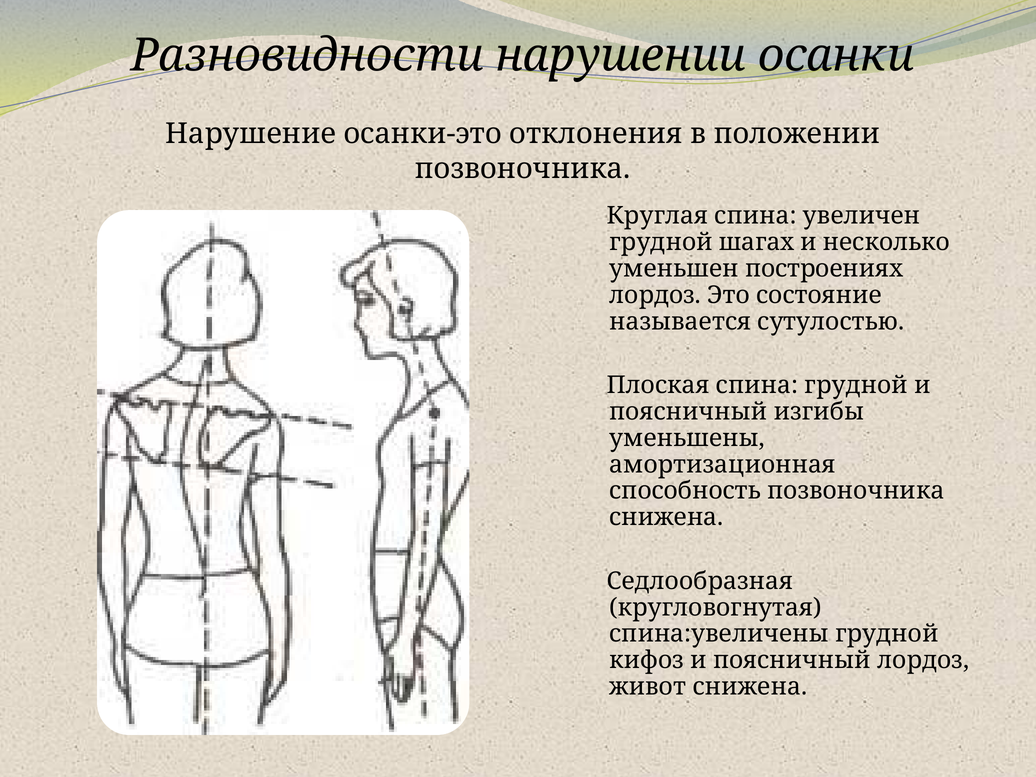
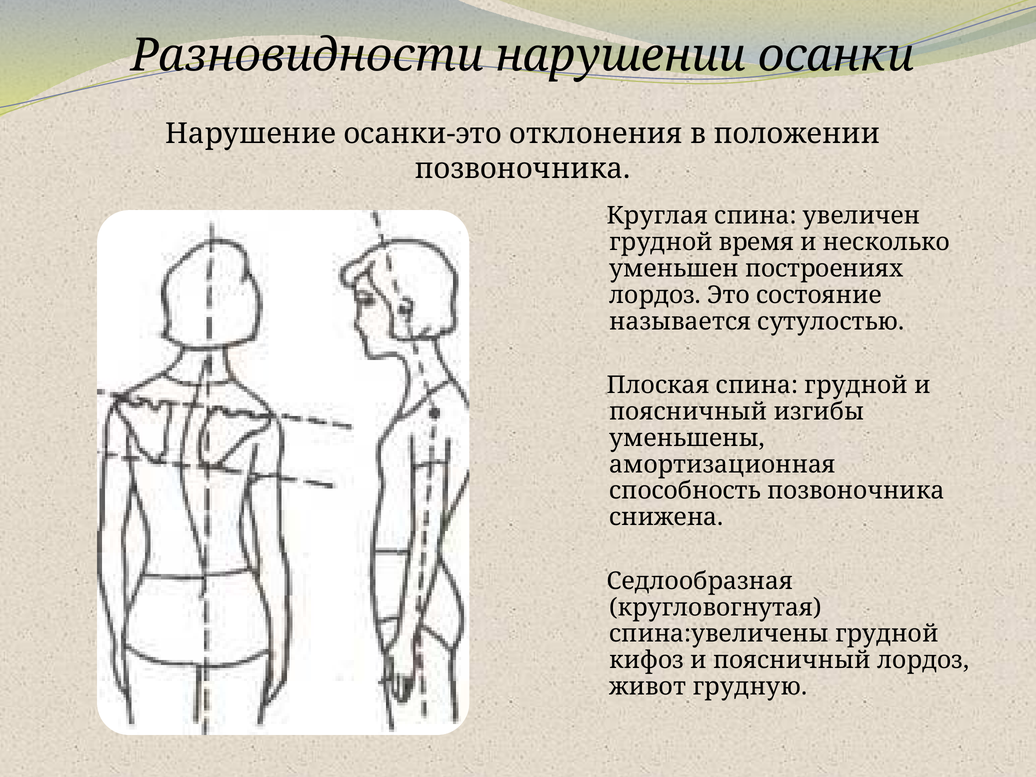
шагах: шагах -> время (757, 242)
живот снижена: снижена -> грудную (750, 687)
